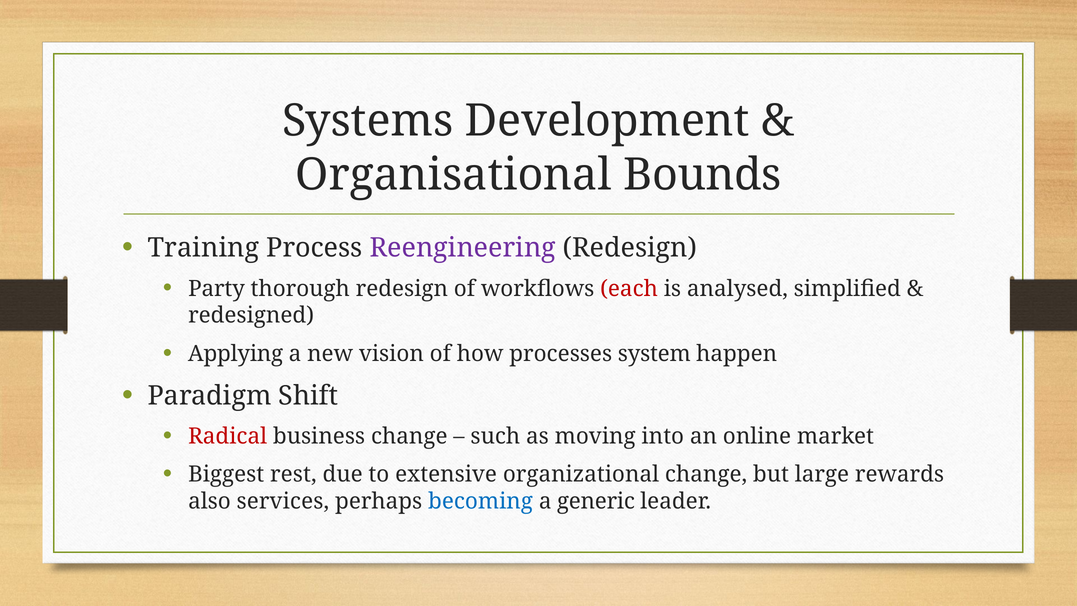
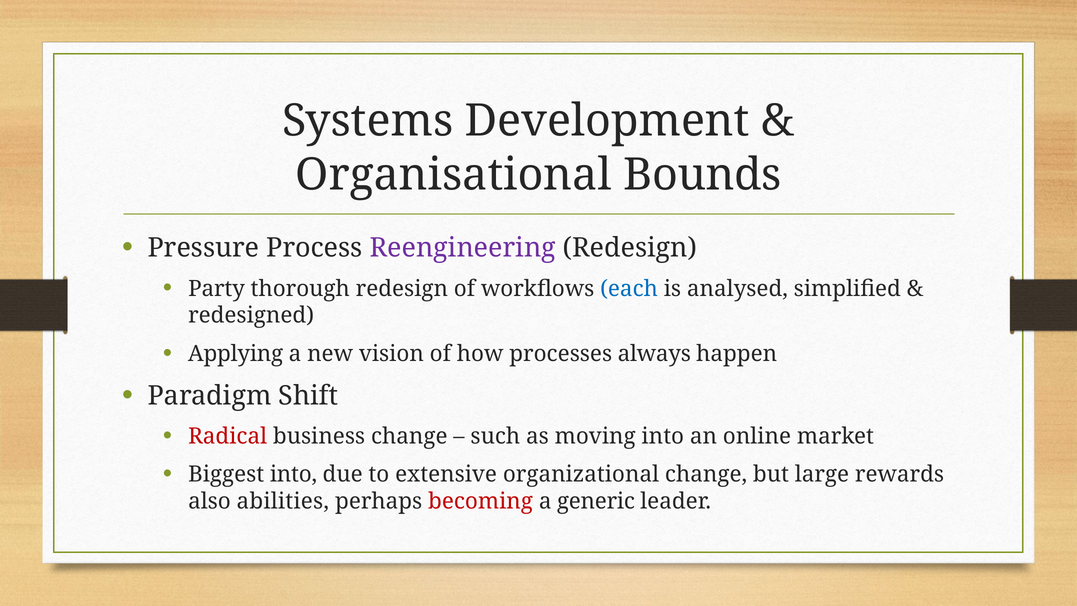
Training: Training -> Pressure (204, 248)
each colour: red -> blue (629, 288)
system: system -> always (654, 354)
Biggest rest: rest -> into (294, 474)
services: services -> abilities (283, 501)
becoming colour: blue -> red (481, 501)
